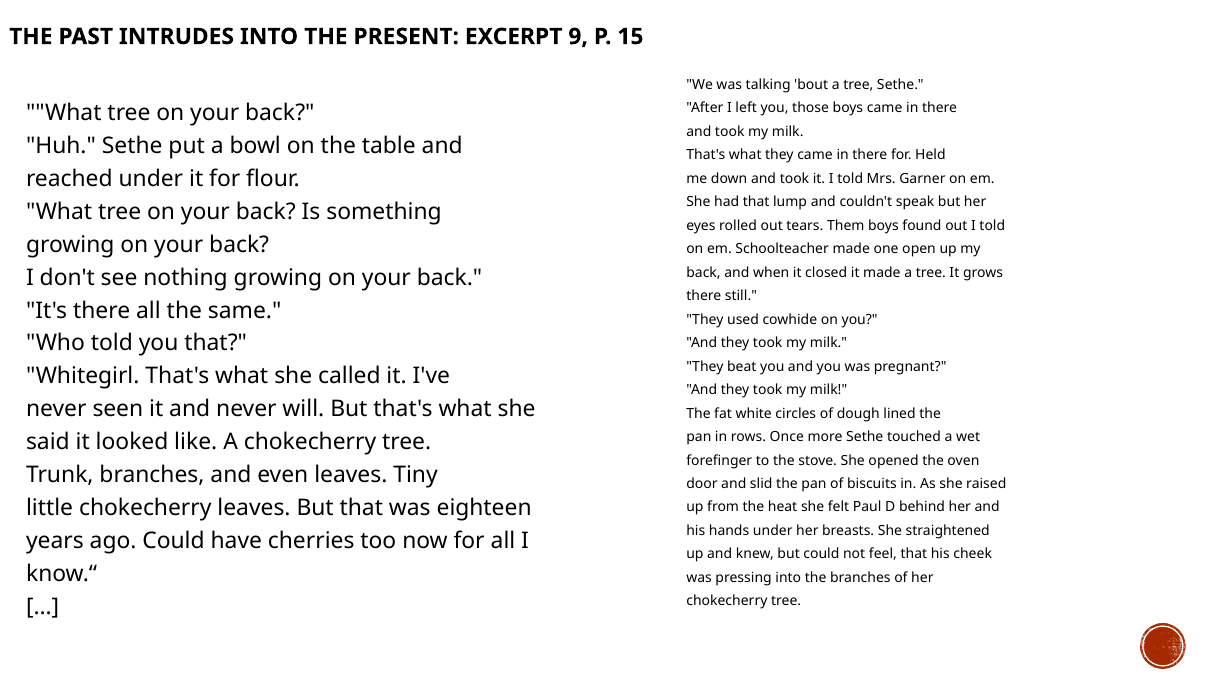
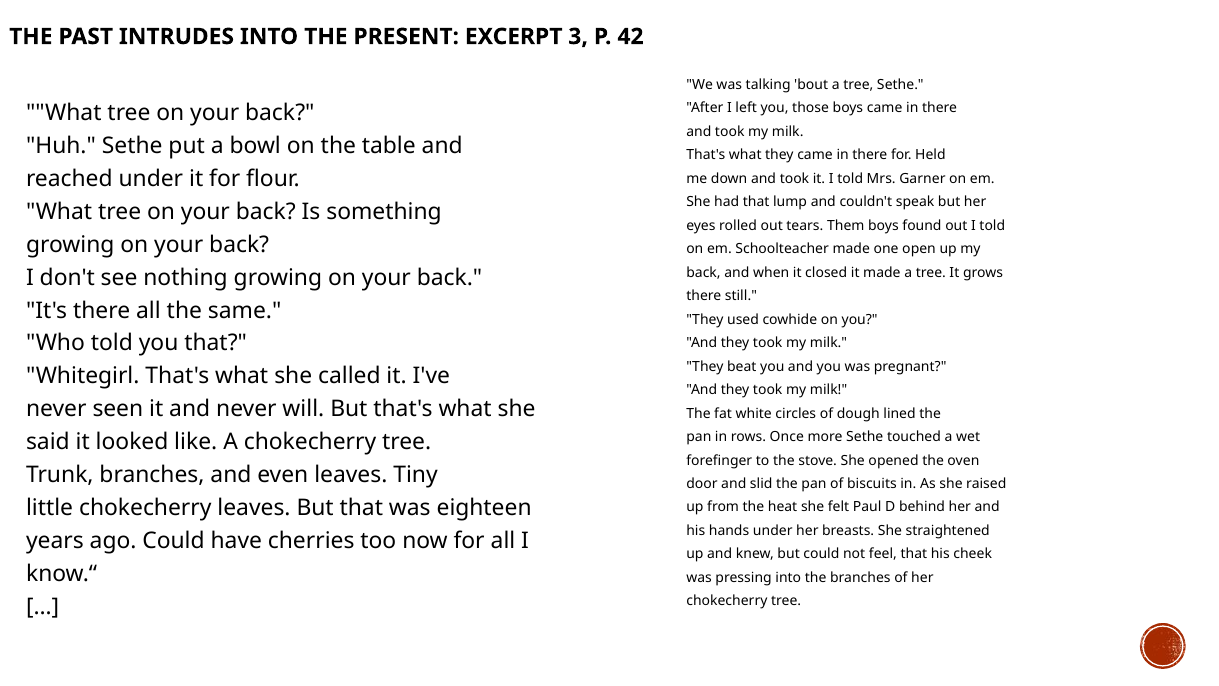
9: 9 -> 3 (578, 37)
15: 15 -> 42 (630, 37)
